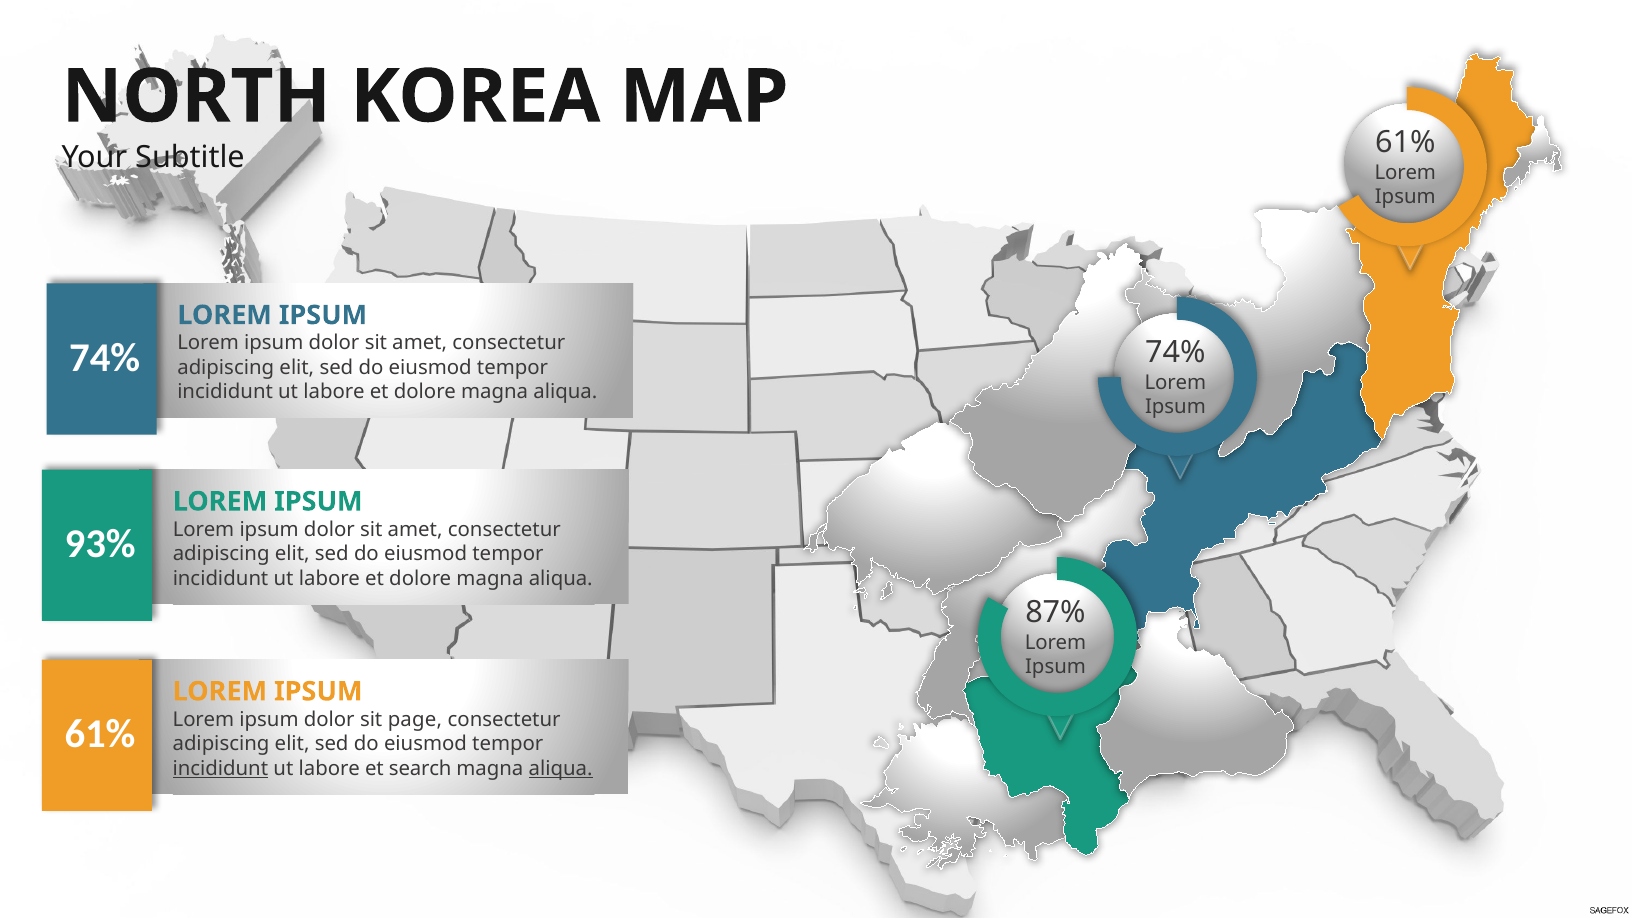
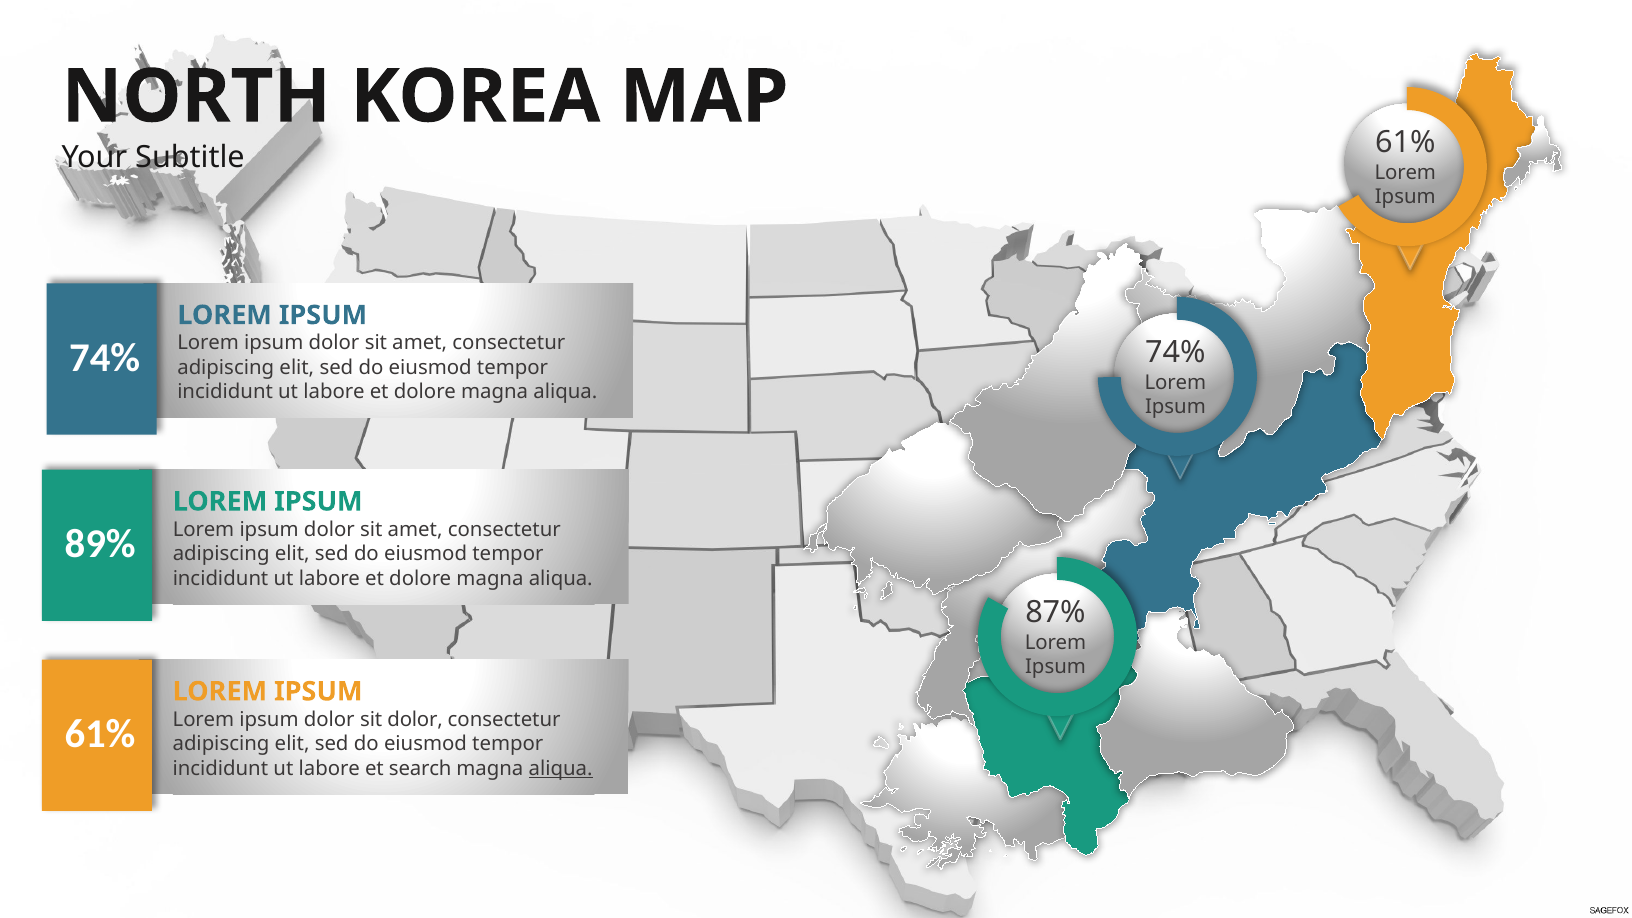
93%: 93% -> 89% (100, 544)
sit page: page -> dolor (415, 720)
incididunt underline: present -> none (220, 769)
